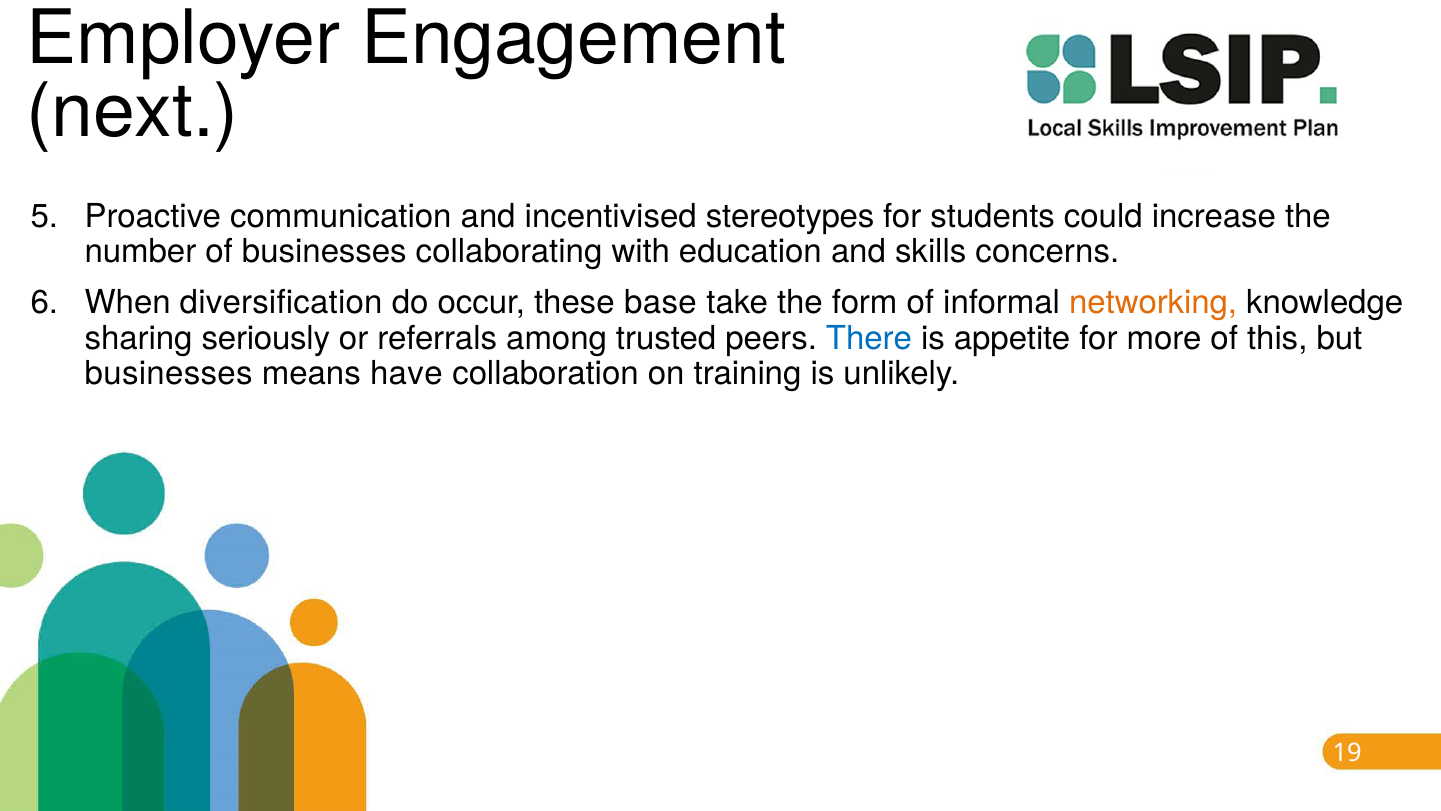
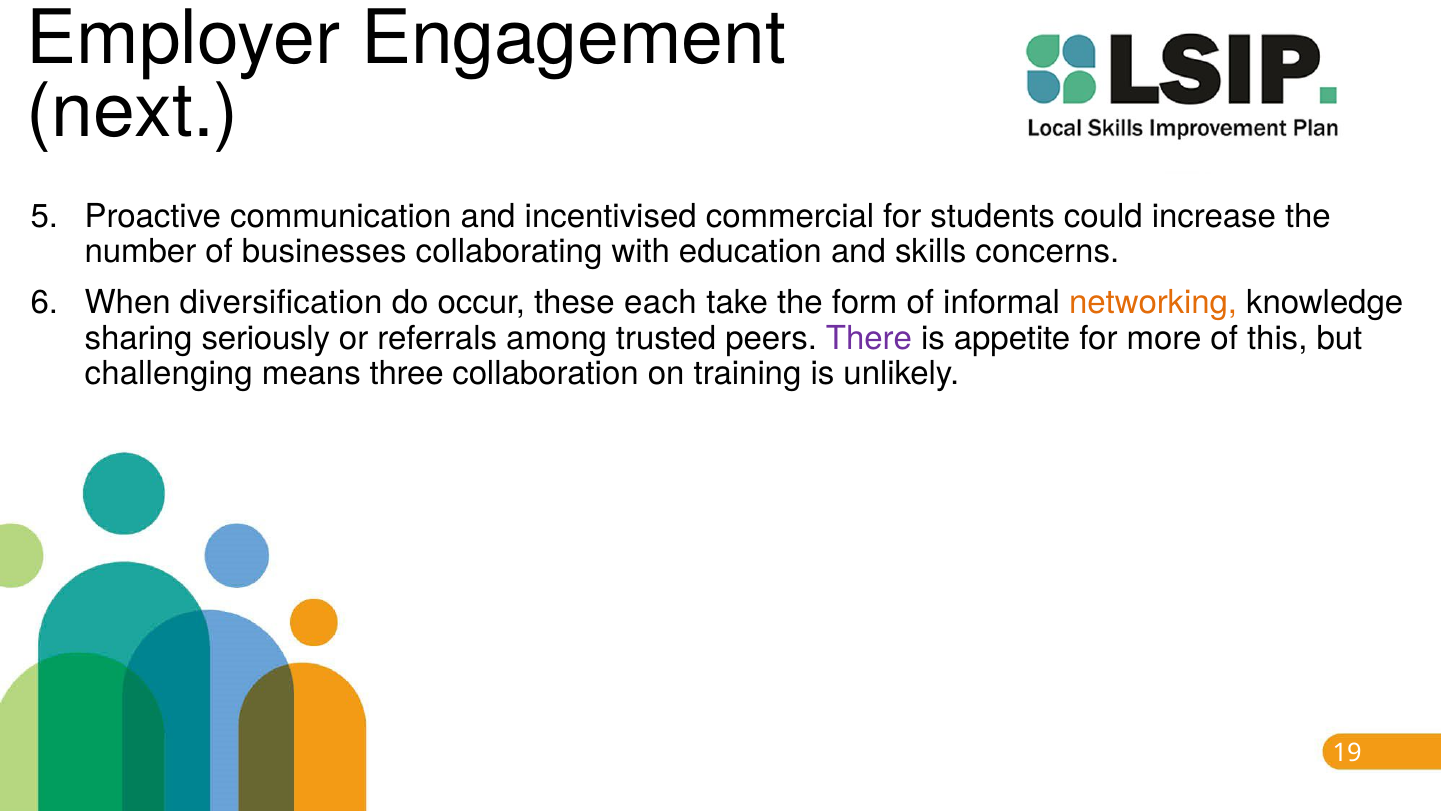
stereotypes: stereotypes -> commercial (790, 216)
base: base -> each (660, 302)
There colour: blue -> purple (869, 338)
businesses: businesses -> challenging (169, 374)
have: have -> three (407, 374)
